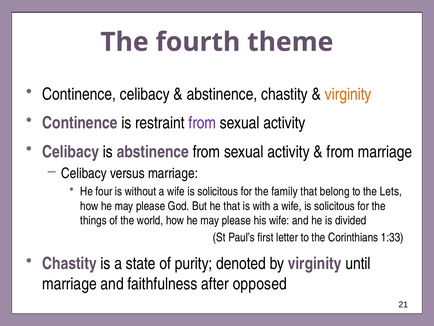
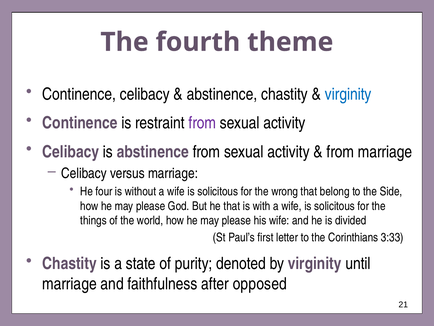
virginity colour: orange -> blue (348, 94)
family: family -> wrong (285, 191)
Lets: Lets -> Side (391, 191)
1:33: 1:33 -> 3:33 (392, 237)
